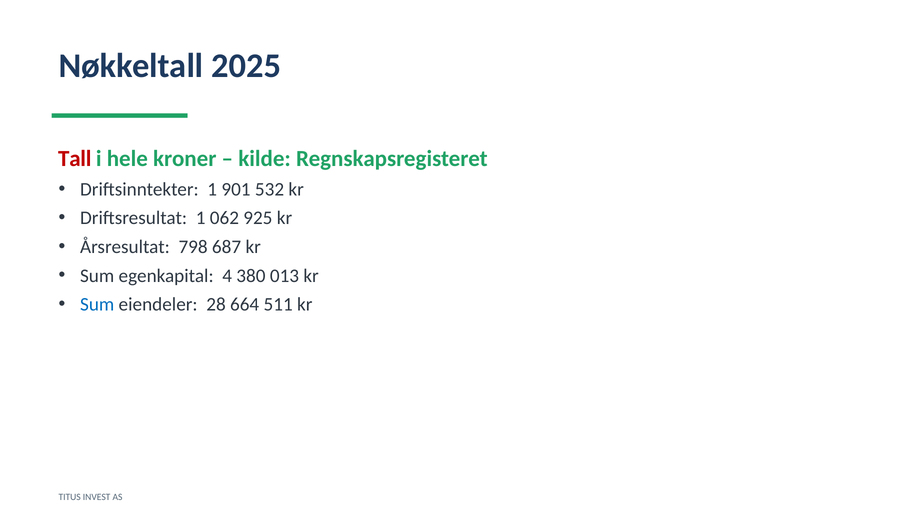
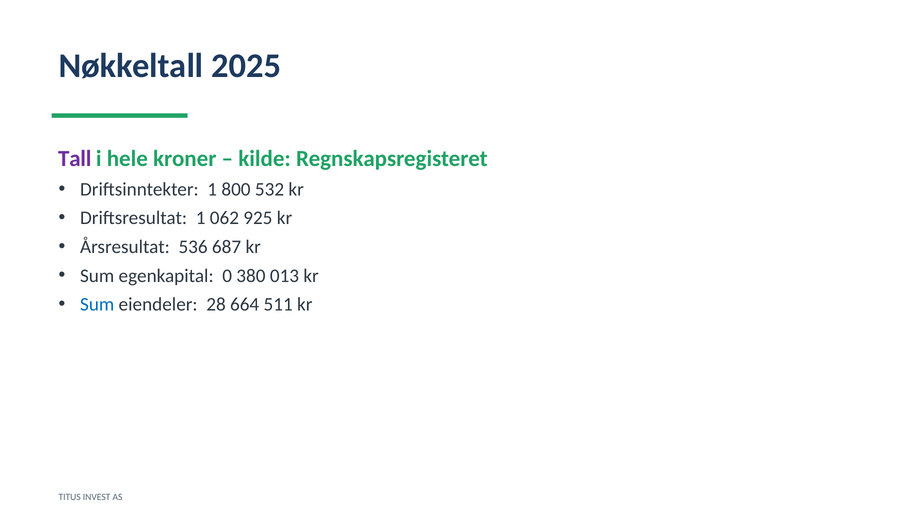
Tall colour: red -> purple (75, 158)
901: 901 -> 800 (236, 189)
798: 798 -> 536 (193, 247)
4: 4 -> 0 (227, 275)
